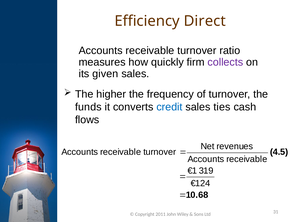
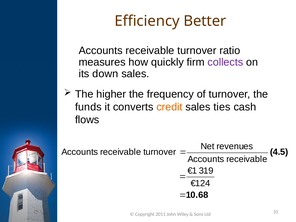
Direct: Direct -> Better (205, 21)
given: given -> down (105, 74)
credit colour: blue -> orange (169, 107)
